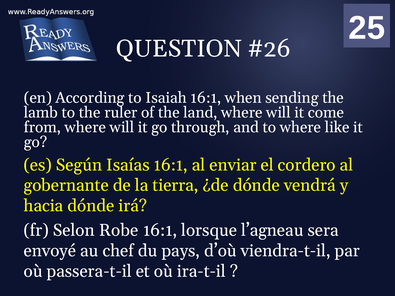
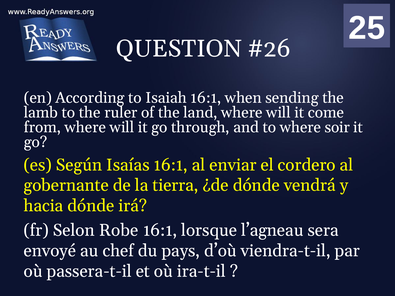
like: like -> soir (337, 127)
